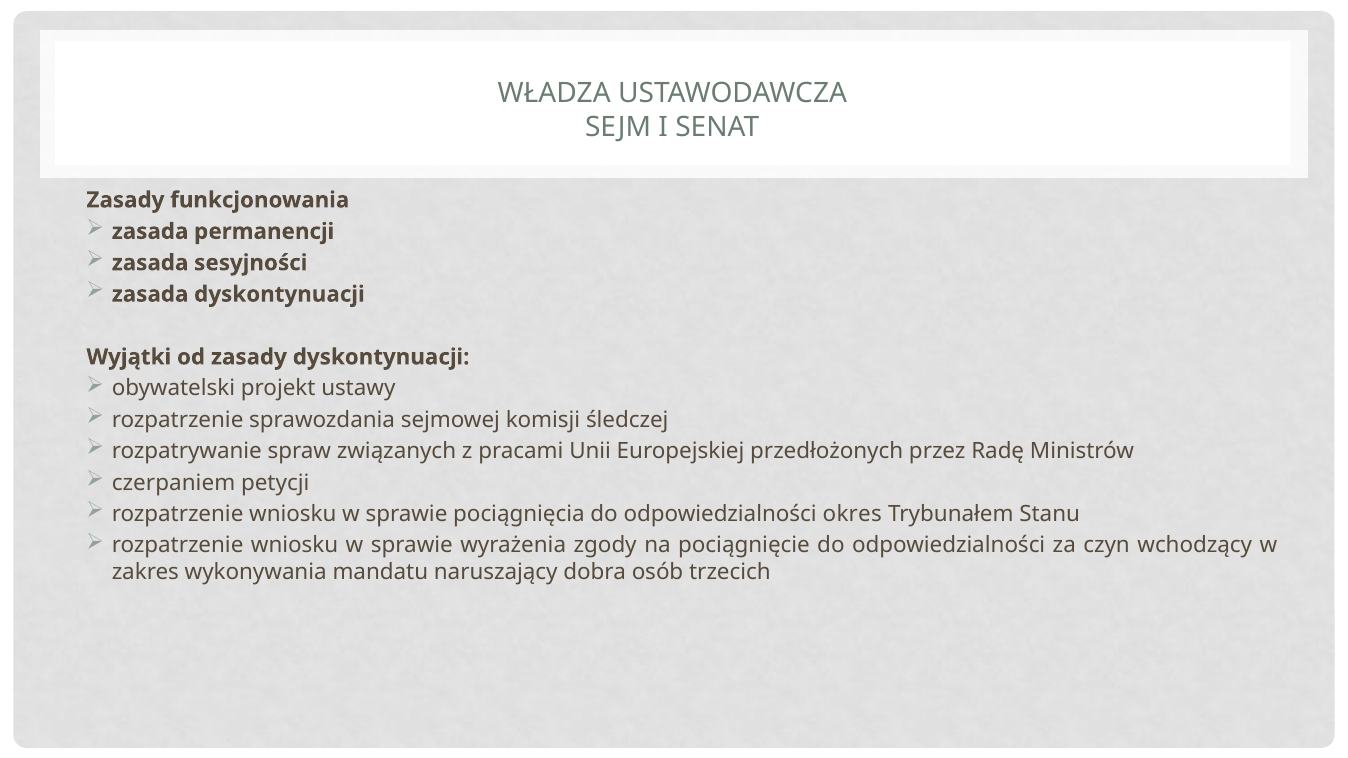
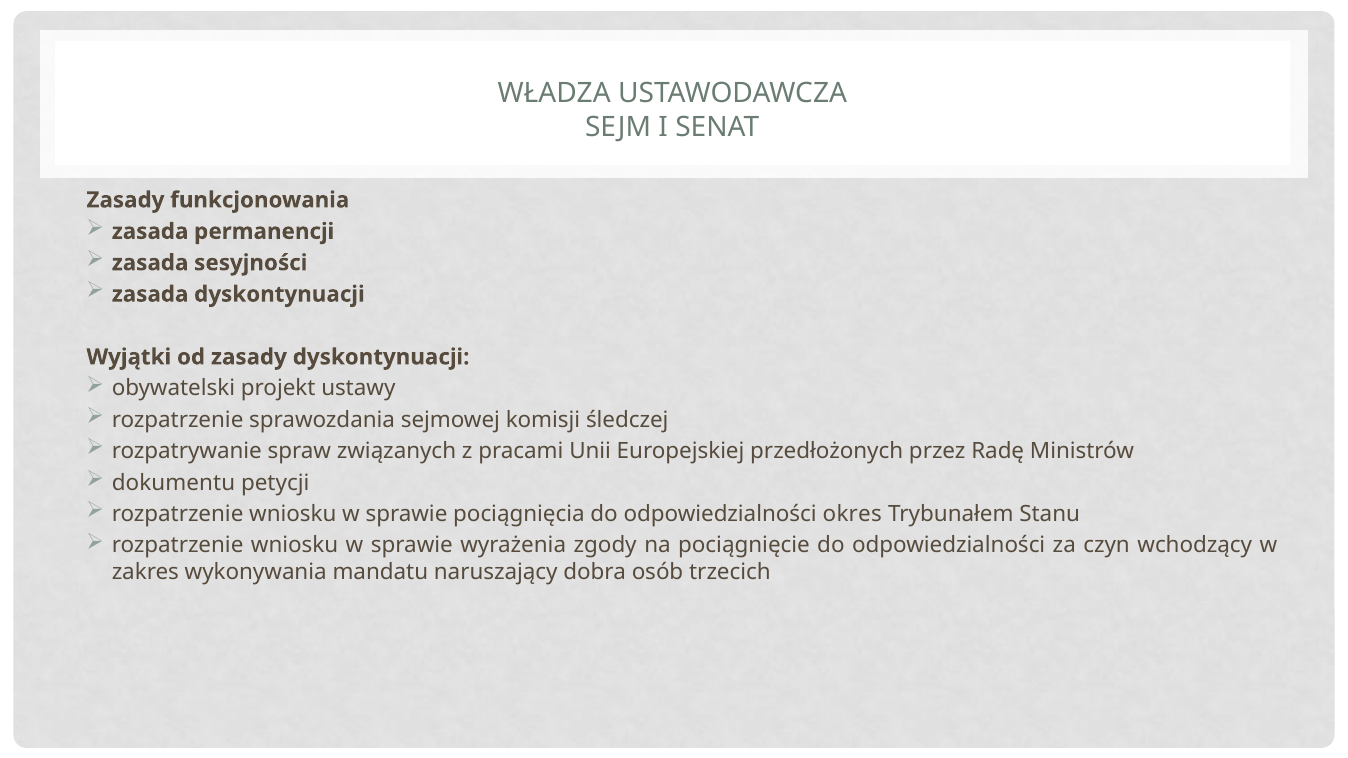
czerpaniem: czerpaniem -> dokumentu (174, 483)
